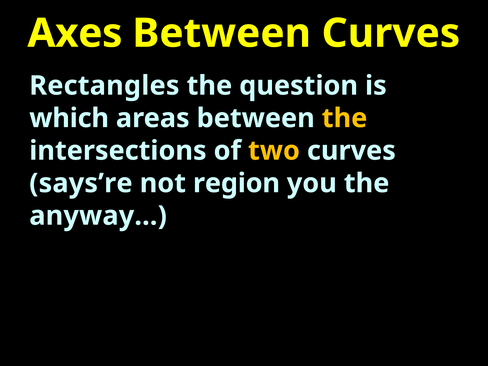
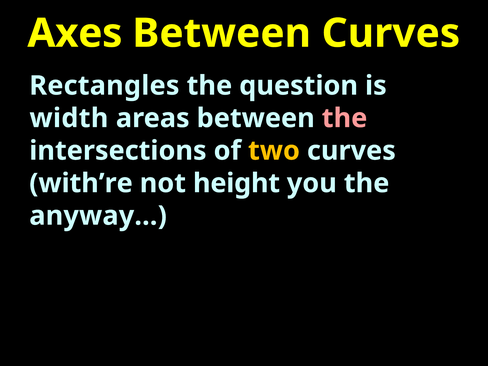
which: which -> width (69, 118)
the colour: yellow -> pink (345, 118)
says’re: says’re -> with’re (81, 183)
region: region -> height (237, 183)
